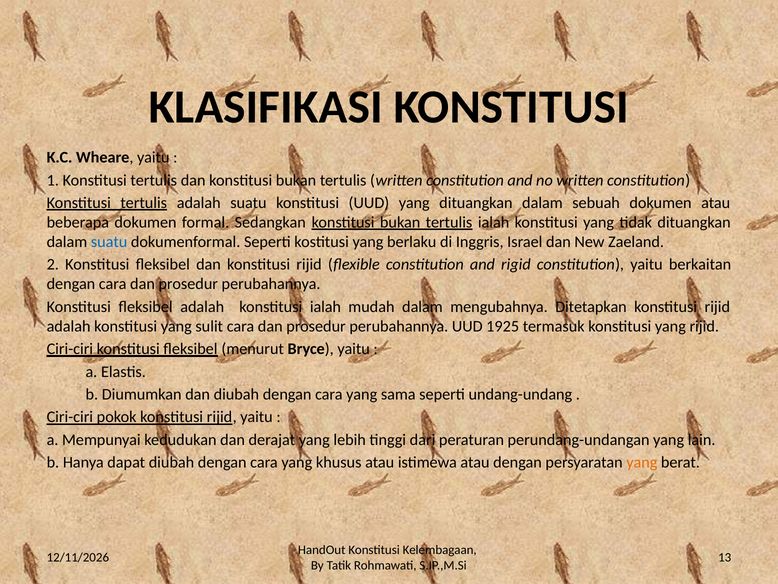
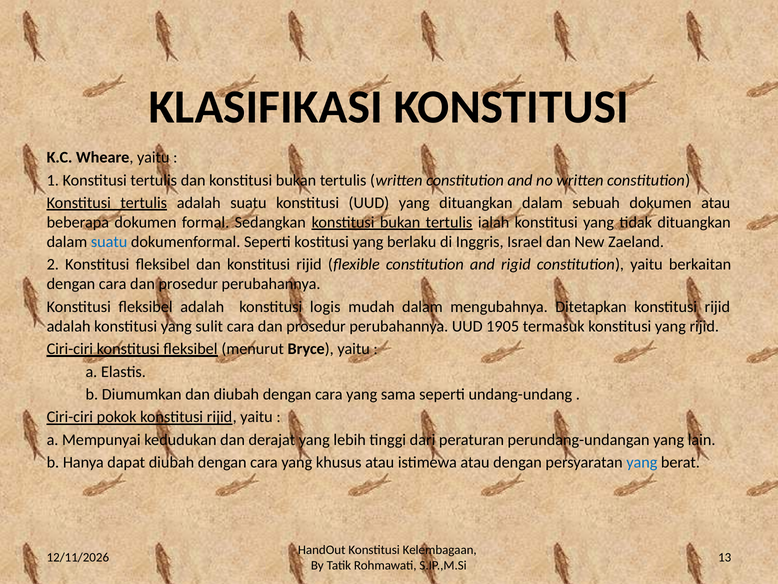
konstitusi ialah: ialah -> logis (325, 307)
1925: 1925 -> 1905 (503, 326)
yang colour: orange -> blue (642, 462)
